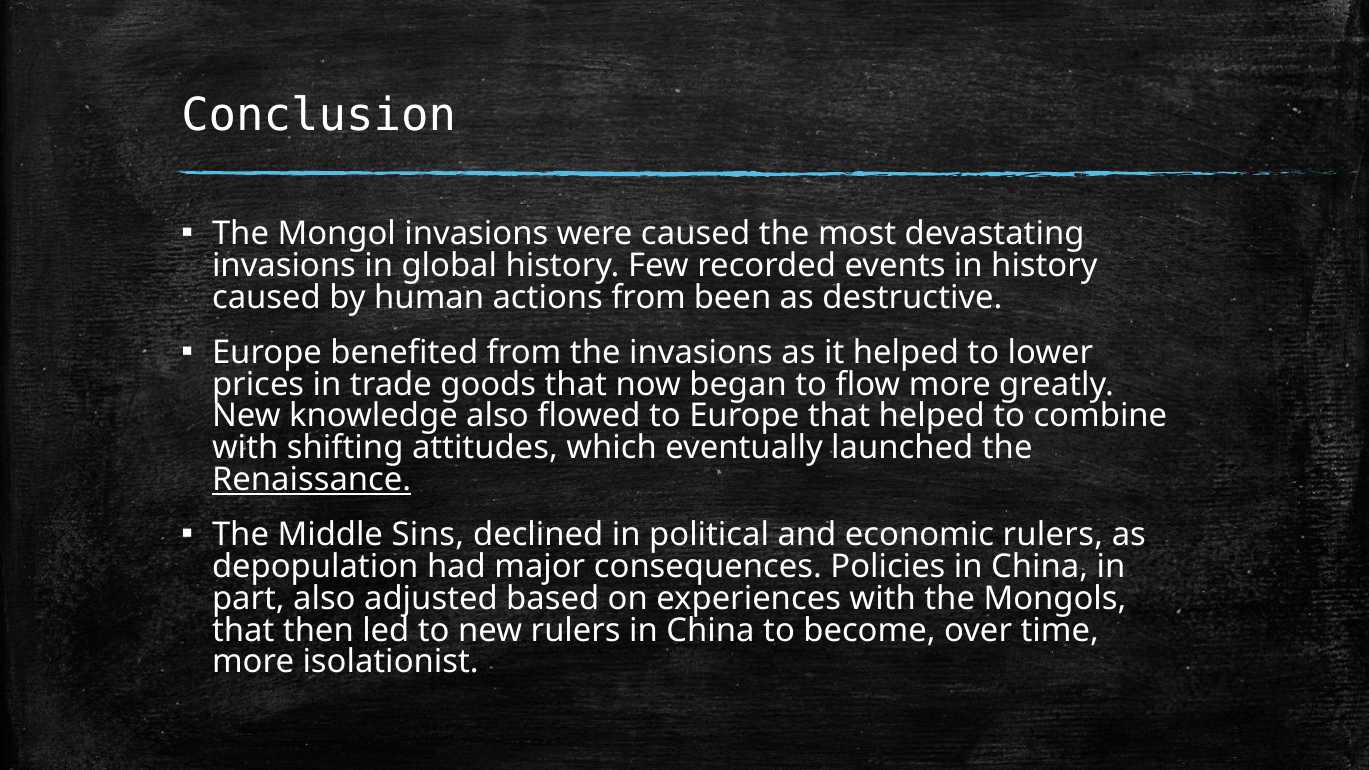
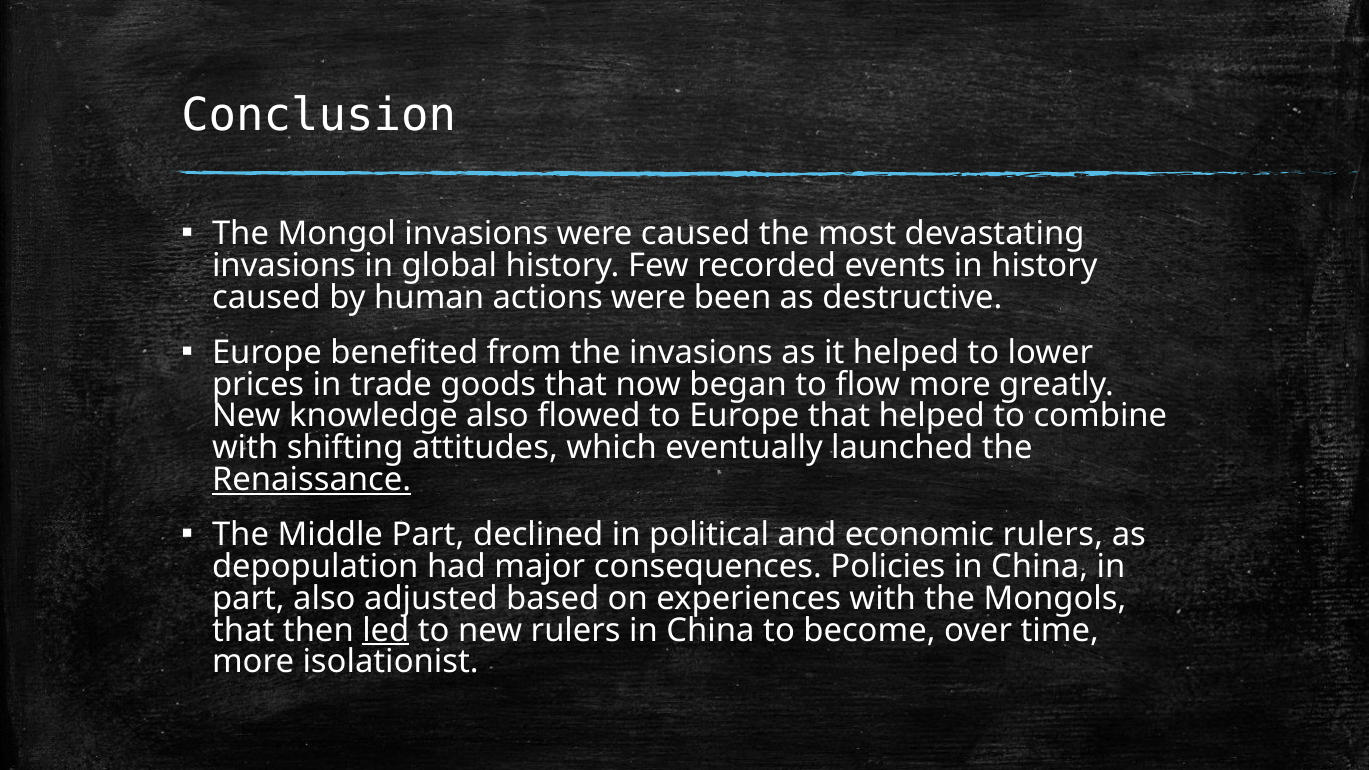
actions from: from -> were (649, 298)
Middle Sins: Sins -> Part (428, 535)
led underline: none -> present (386, 630)
